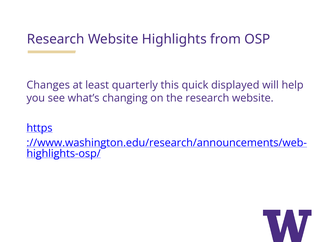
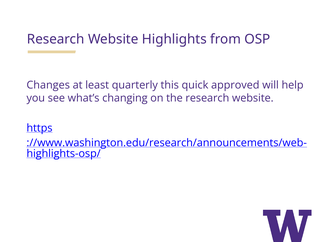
displayed: displayed -> approved (235, 85)
